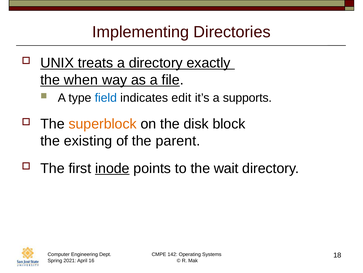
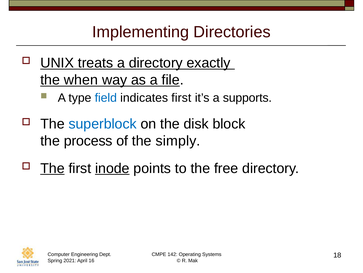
indicates edit: edit -> first (181, 98)
superblock colour: orange -> blue (103, 124)
existing: existing -> process (88, 141)
parent: parent -> simply (178, 141)
The underline: none -> present (53, 168)
wait: wait -> free (226, 168)
